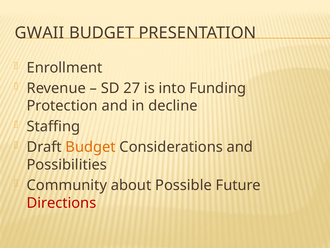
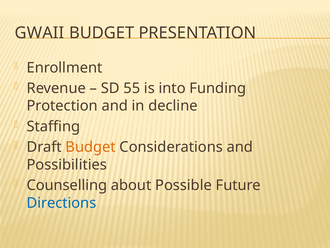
27: 27 -> 55 (132, 88)
Community: Community -> Counselling (67, 185)
Directions colour: red -> blue (61, 203)
